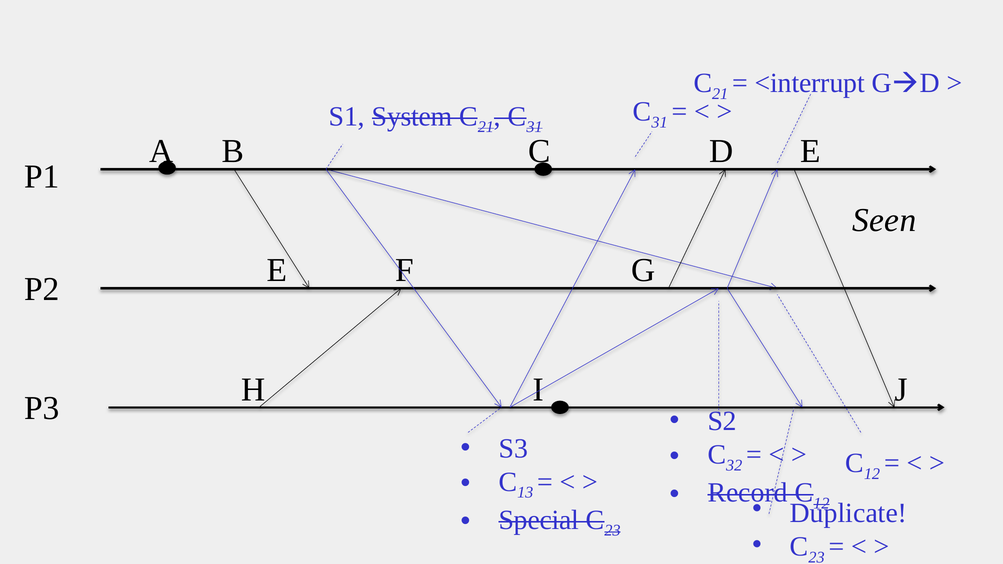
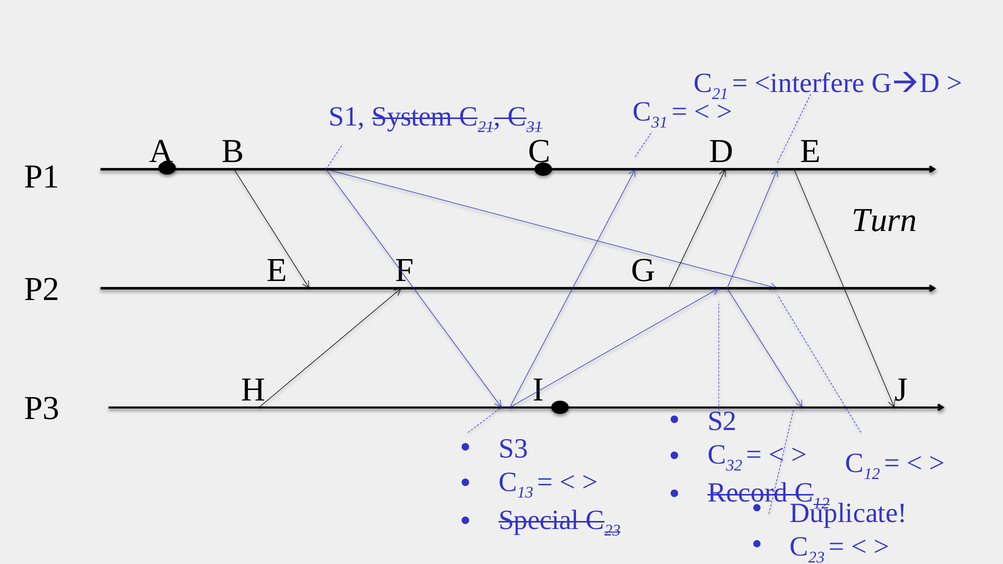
<interrupt: <interrupt -> <interfere (810, 83)
Seen: Seen -> Turn (884, 220)
